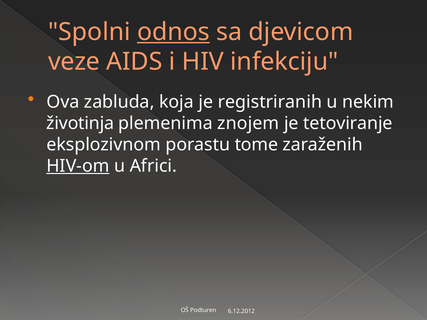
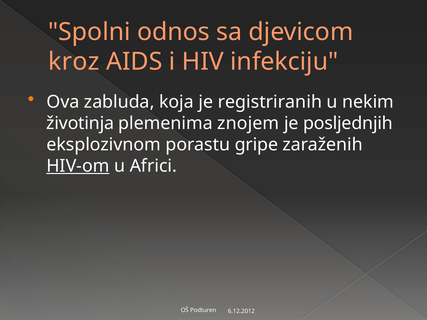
odnos underline: present -> none (173, 32)
veze: veze -> kroz (74, 62)
tetoviranje: tetoviranje -> posljednjih (348, 123)
tome: tome -> gripe (256, 145)
